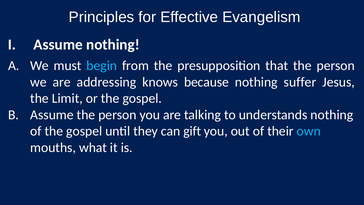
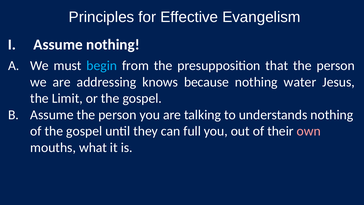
suffer: suffer -> water (300, 82)
gift: gift -> full (192, 131)
own colour: light blue -> pink (309, 131)
